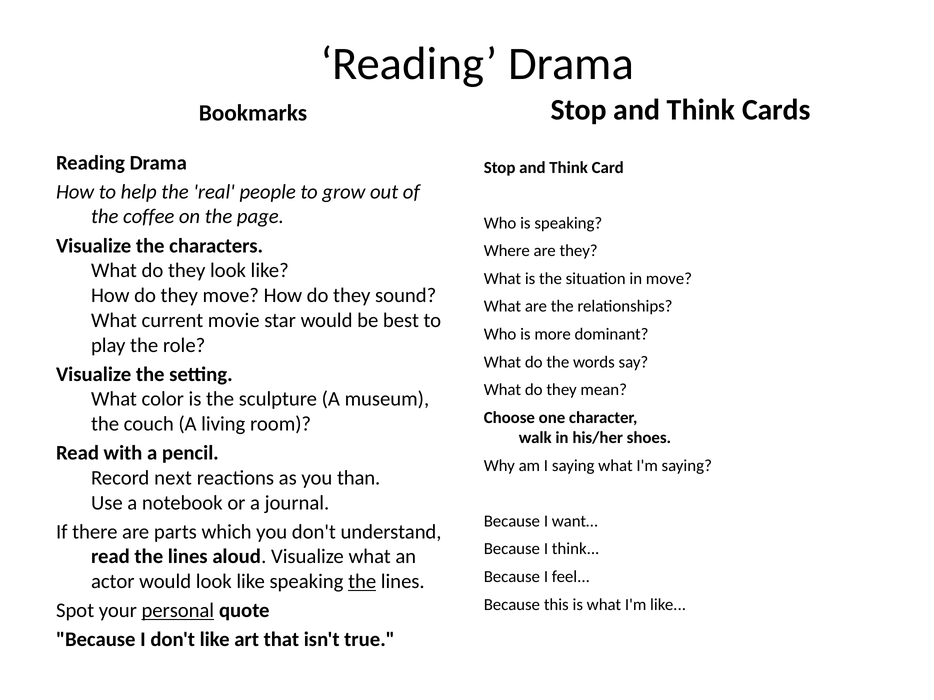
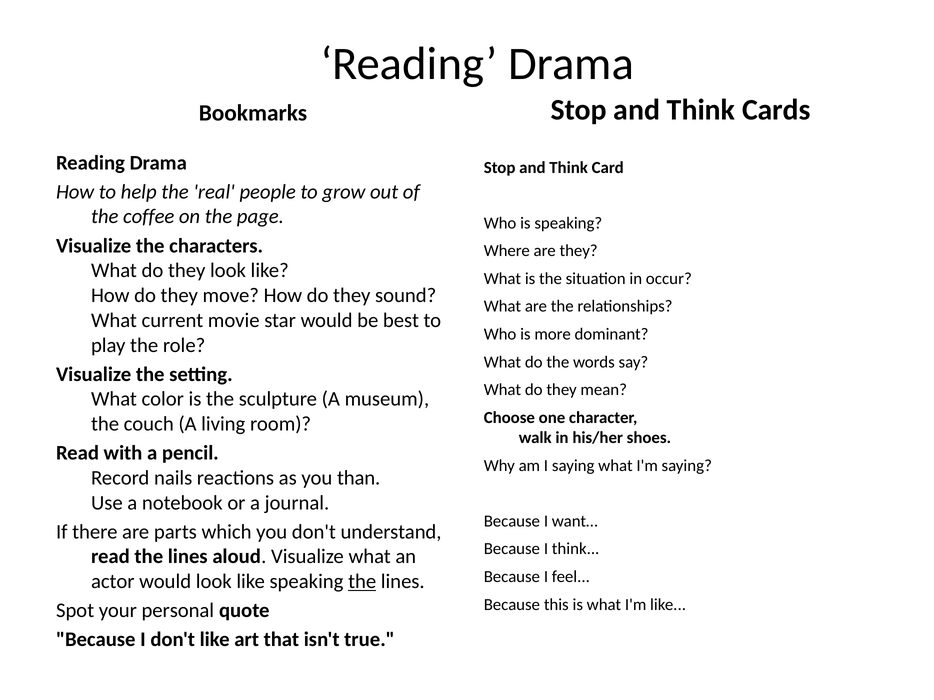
in move: move -> occur (669, 279)
next: next -> nails (173, 478)
personal underline: present -> none (178, 611)
